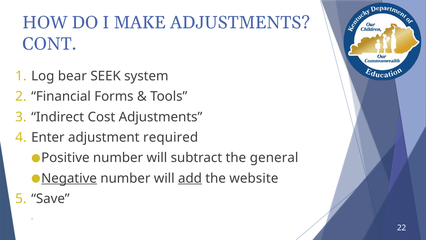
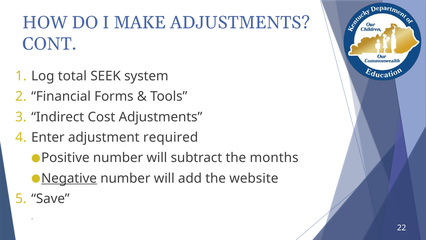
bear: bear -> total (72, 76)
general: general -> months (274, 158)
add underline: present -> none (190, 178)
